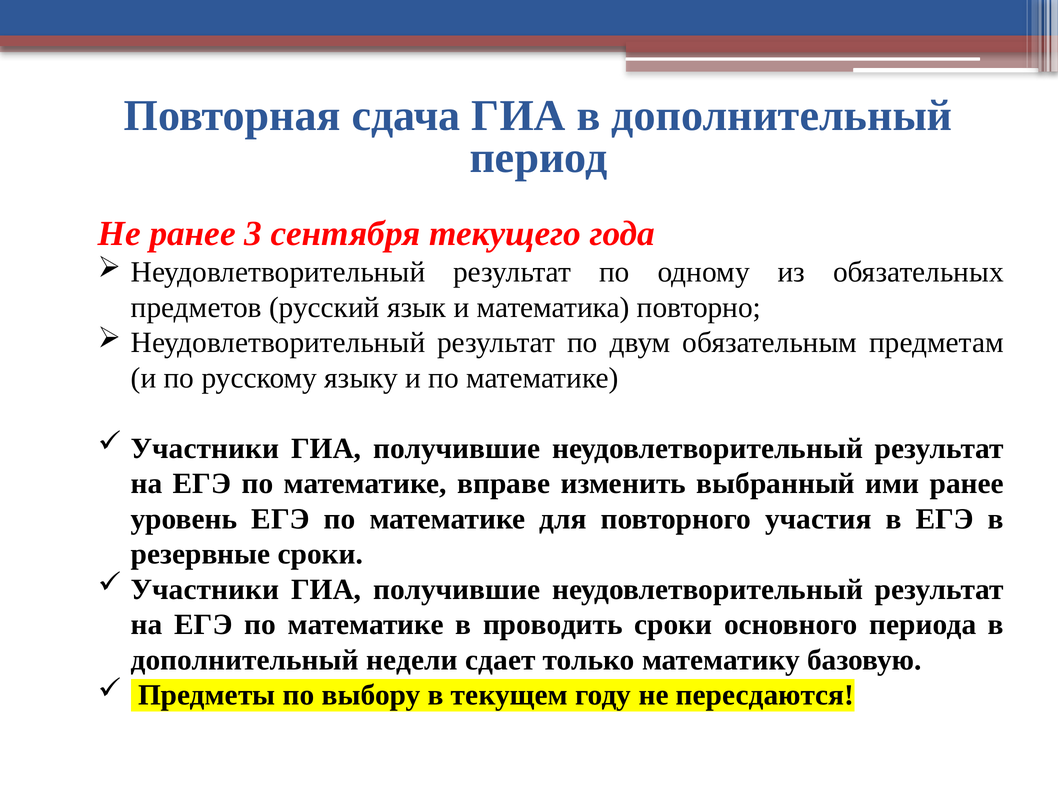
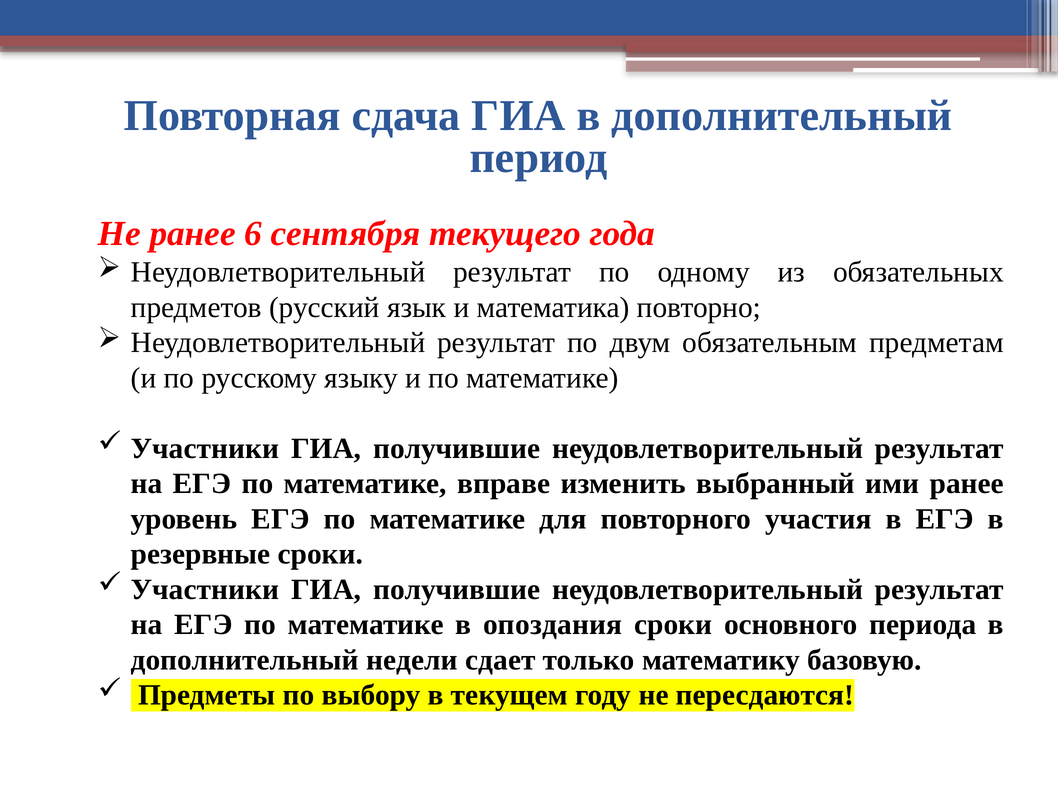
3: 3 -> 6 (253, 234)
проводить: проводить -> опоздания (553, 625)
